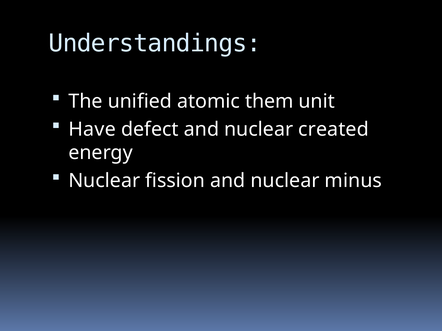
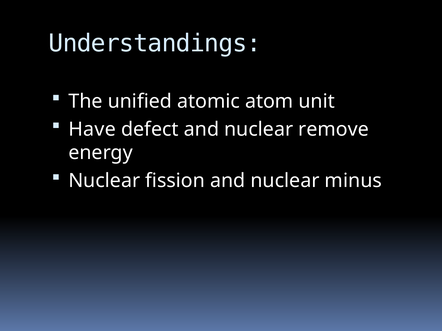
them: them -> atom (269, 102)
created: created -> remove (334, 129)
